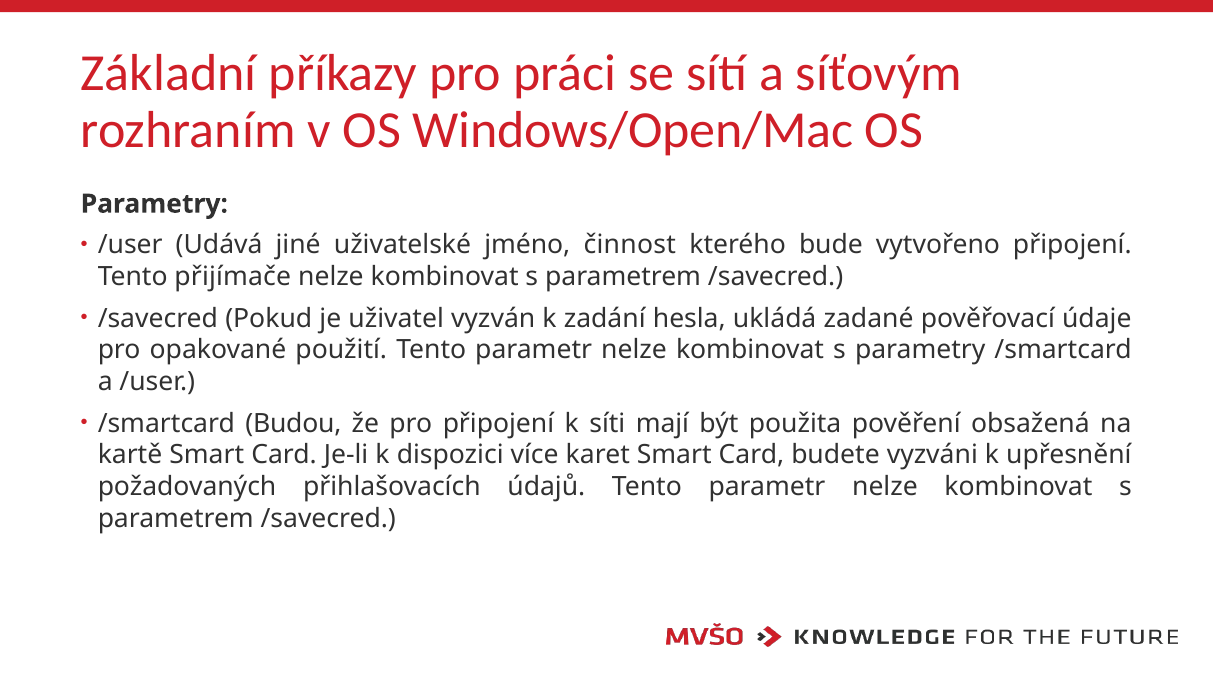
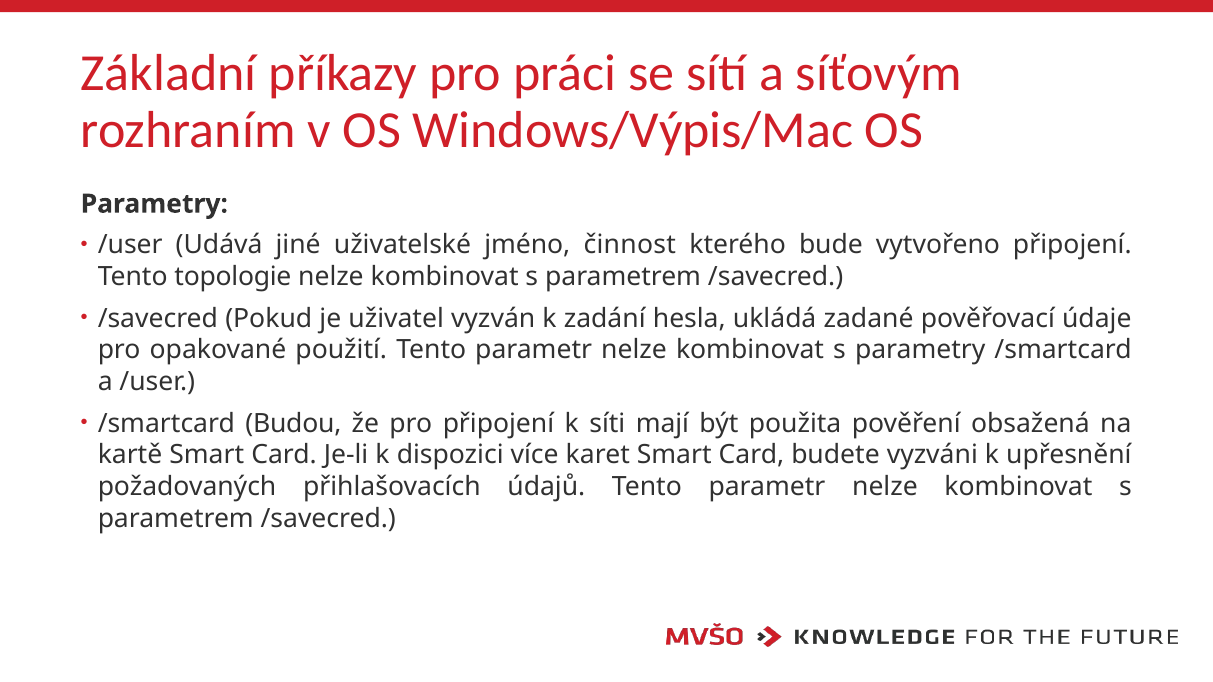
Windows/Open/Mac: Windows/Open/Mac -> Windows/Výpis/Mac (633, 130)
přijímače: přijímače -> topologie (233, 277)
